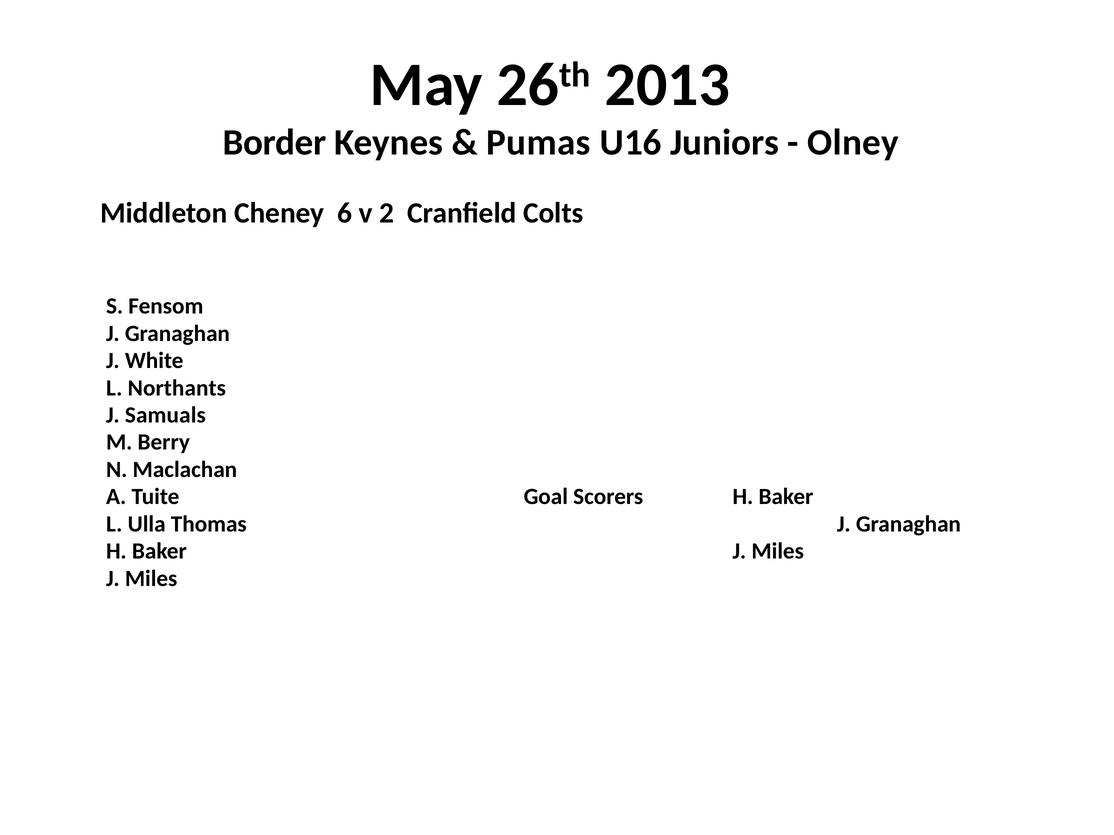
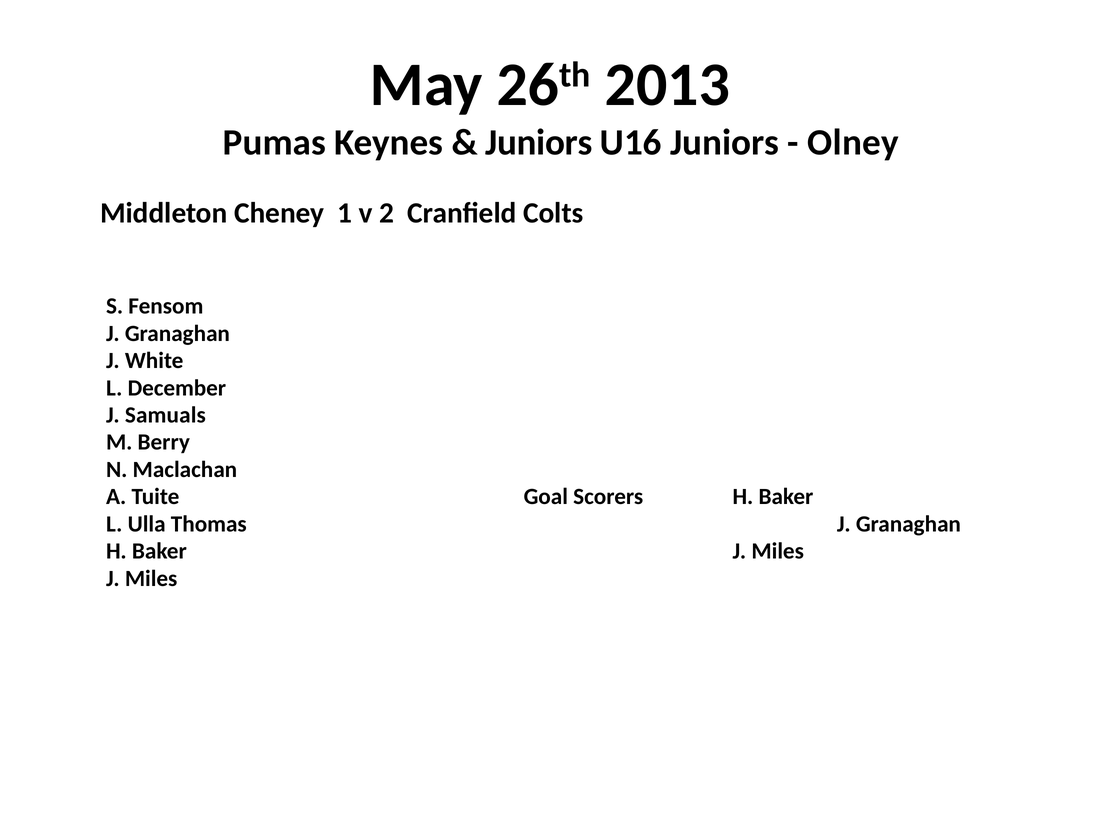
Border: Border -> Pumas (274, 143)
Pumas: Pumas -> Juniors (539, 143)
6: 6 -> 1 (345, 213)
Northants: Northants -> December (177, 388)
